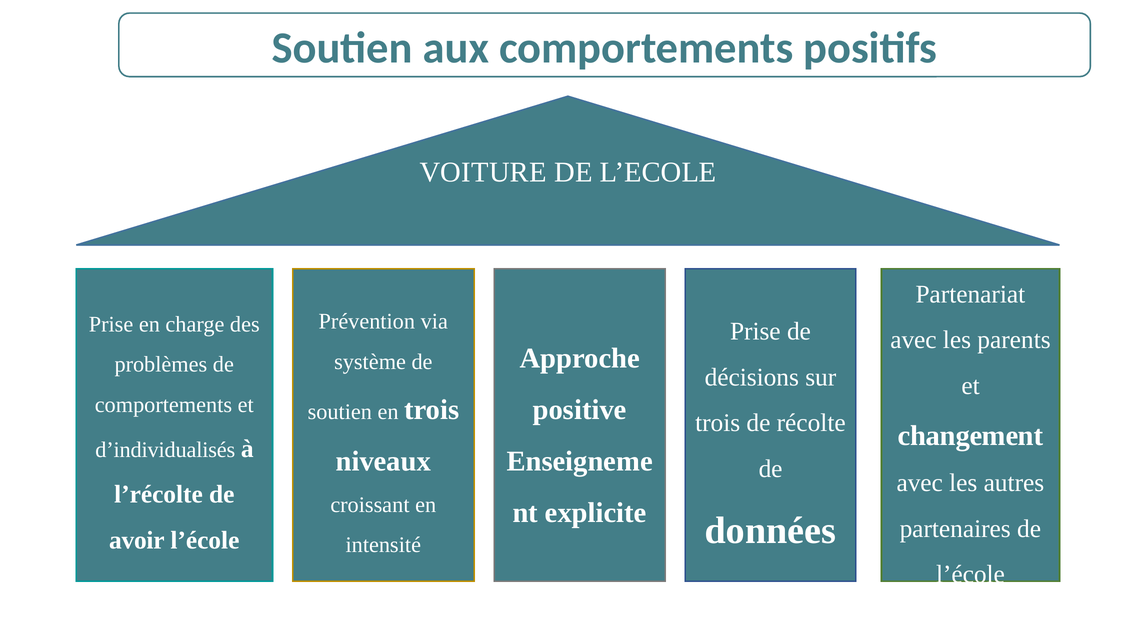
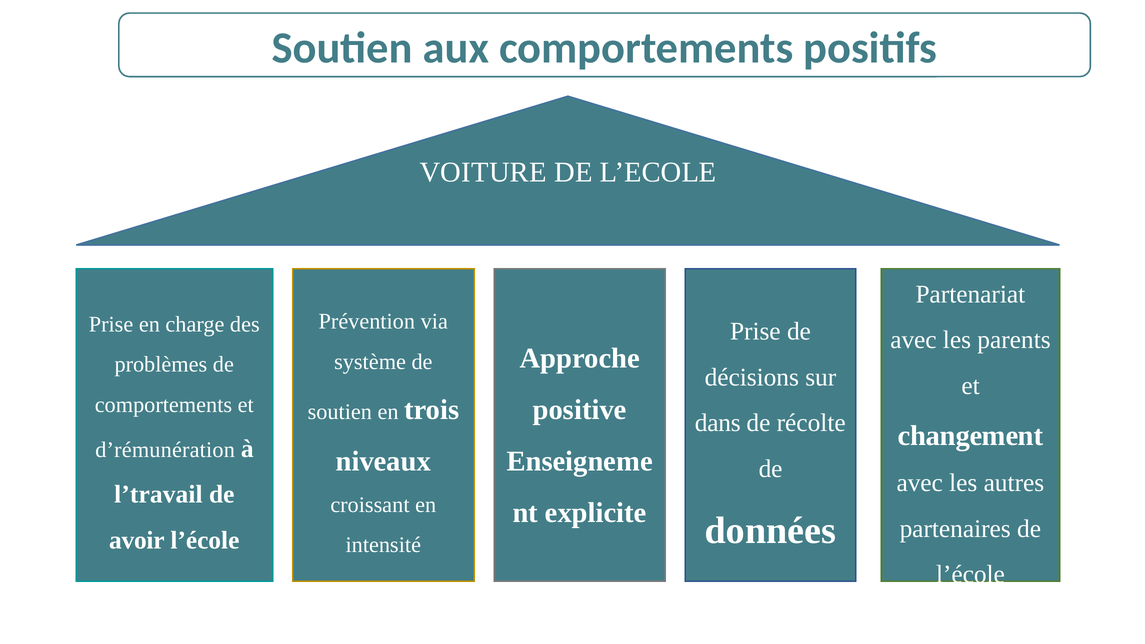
trois: trois -> dans (718, 423)
d’individualisés: d’individualisés -> d’rémunération (165, 450)
l’récolte: l’récolte -> l’travail (158, 495)
